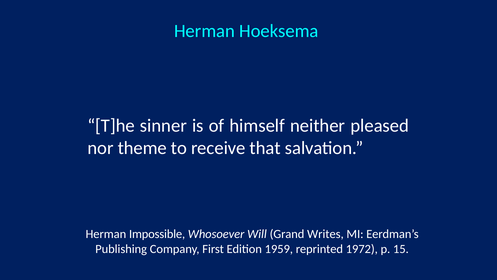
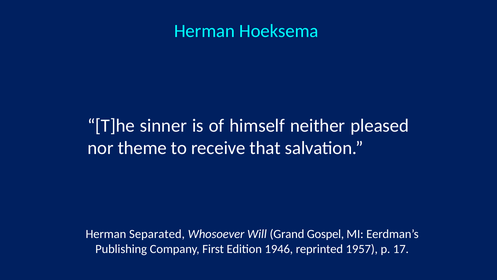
Impossible: Impossible -> Separated (157, 234)
Writes: Writes -> Gospel (325, 234)
1959: 1959 -> 1946 (279, 249)
1972: 1972 -> 1957 (362, 249)
15: 15 -> 17 (401, 249)
